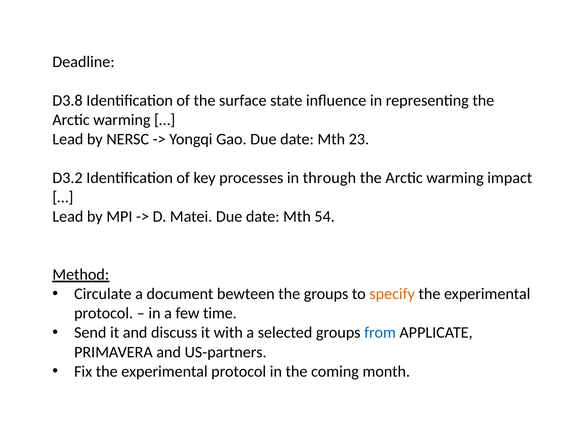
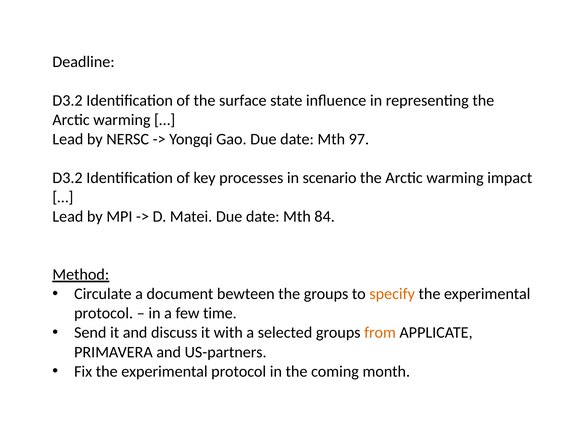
D3.8: D3.8 -> D3.2 (68, 100)
23: 23 -> 97 (359, 139)
through: through -> scenario (330, 178)
54: 54 -> 84 (325, 216)
from colour: blue -> orange (380, 332)
